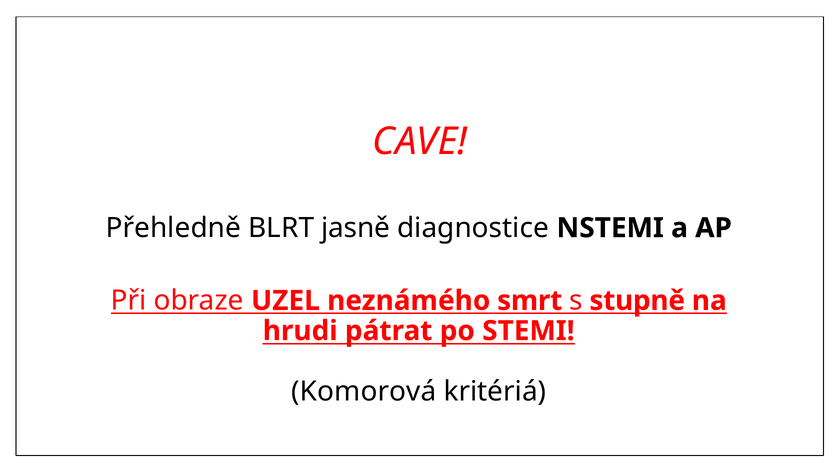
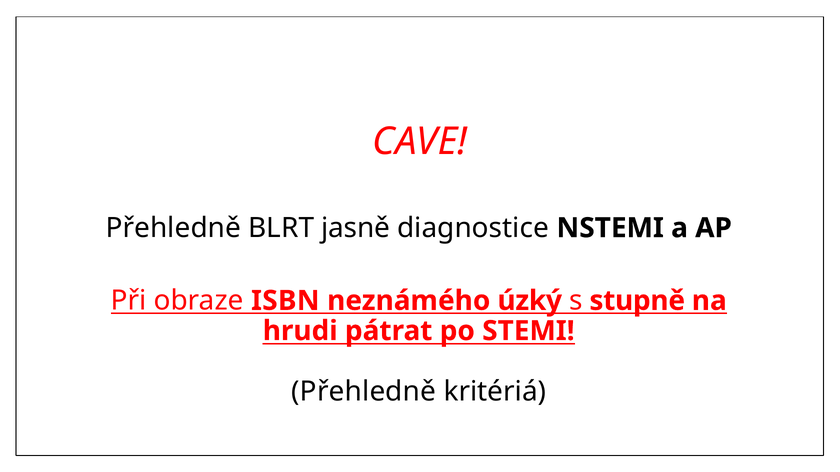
UZEL: UZEL -> ISBN (285, 301)
smrt: smrt -> úzký (530, 301)
Komorová: Komorová -> Přehledně (364, 392)
